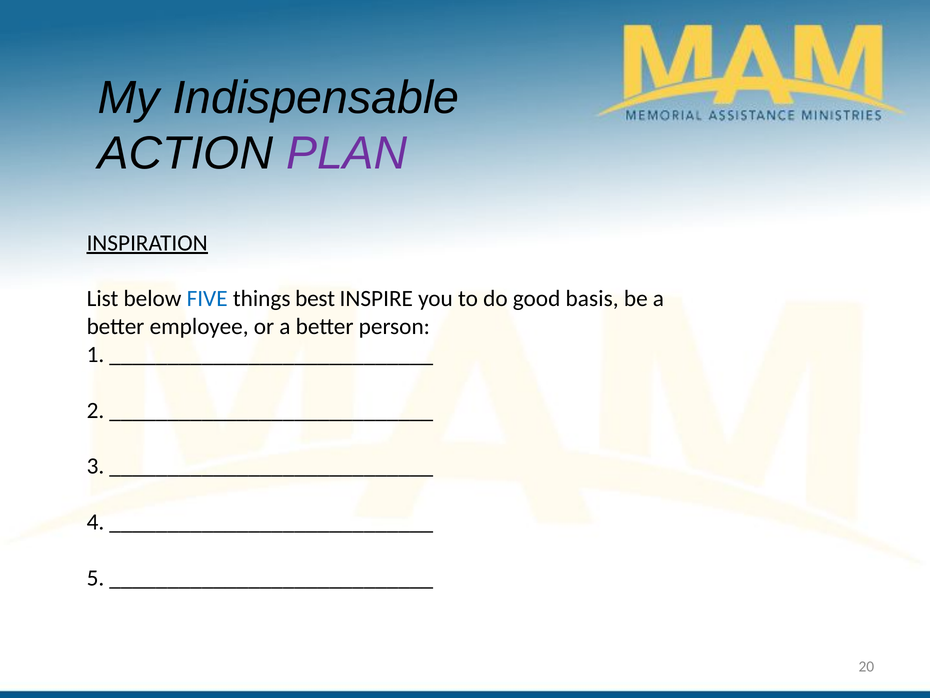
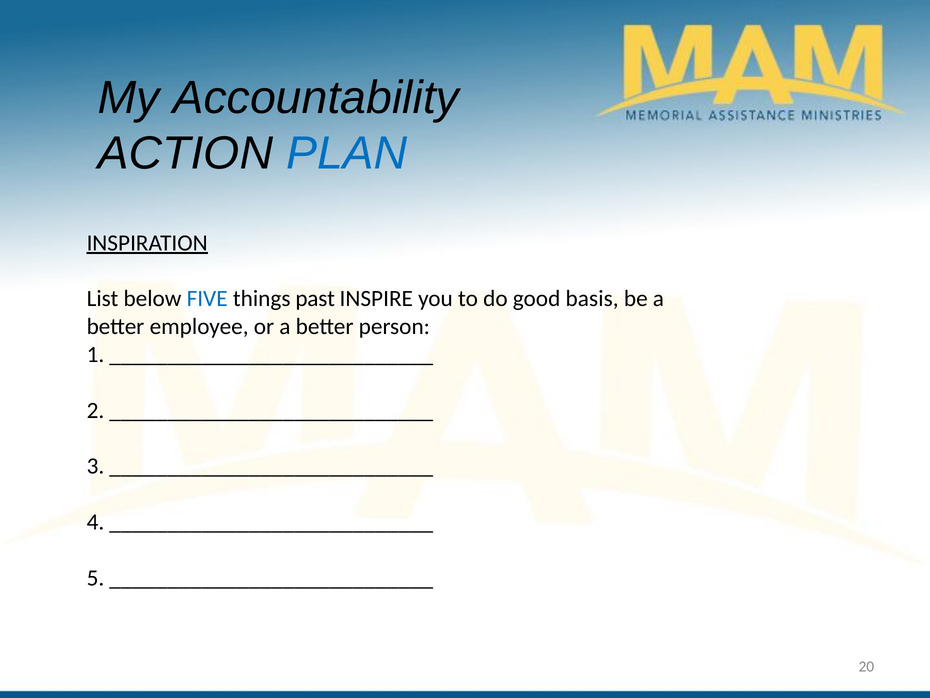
Indispensable: Indispensable -> Accountability (316, 98)
PLAN colour: purple -> blue (347, 153)
best: best -> past (315, 298)
